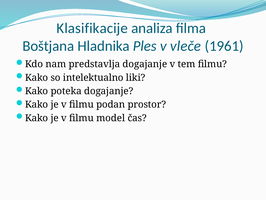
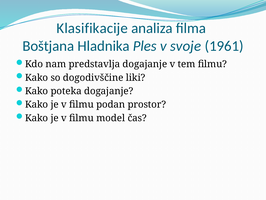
vleče: vleče -> svoje (186, 46)
intelektualno: intelektualno -> dogodivščine (93, 77)
